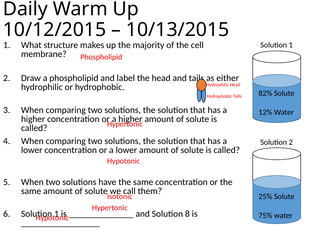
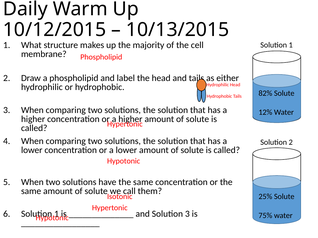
Solution 8: 8 -> 3 (187, 214)
